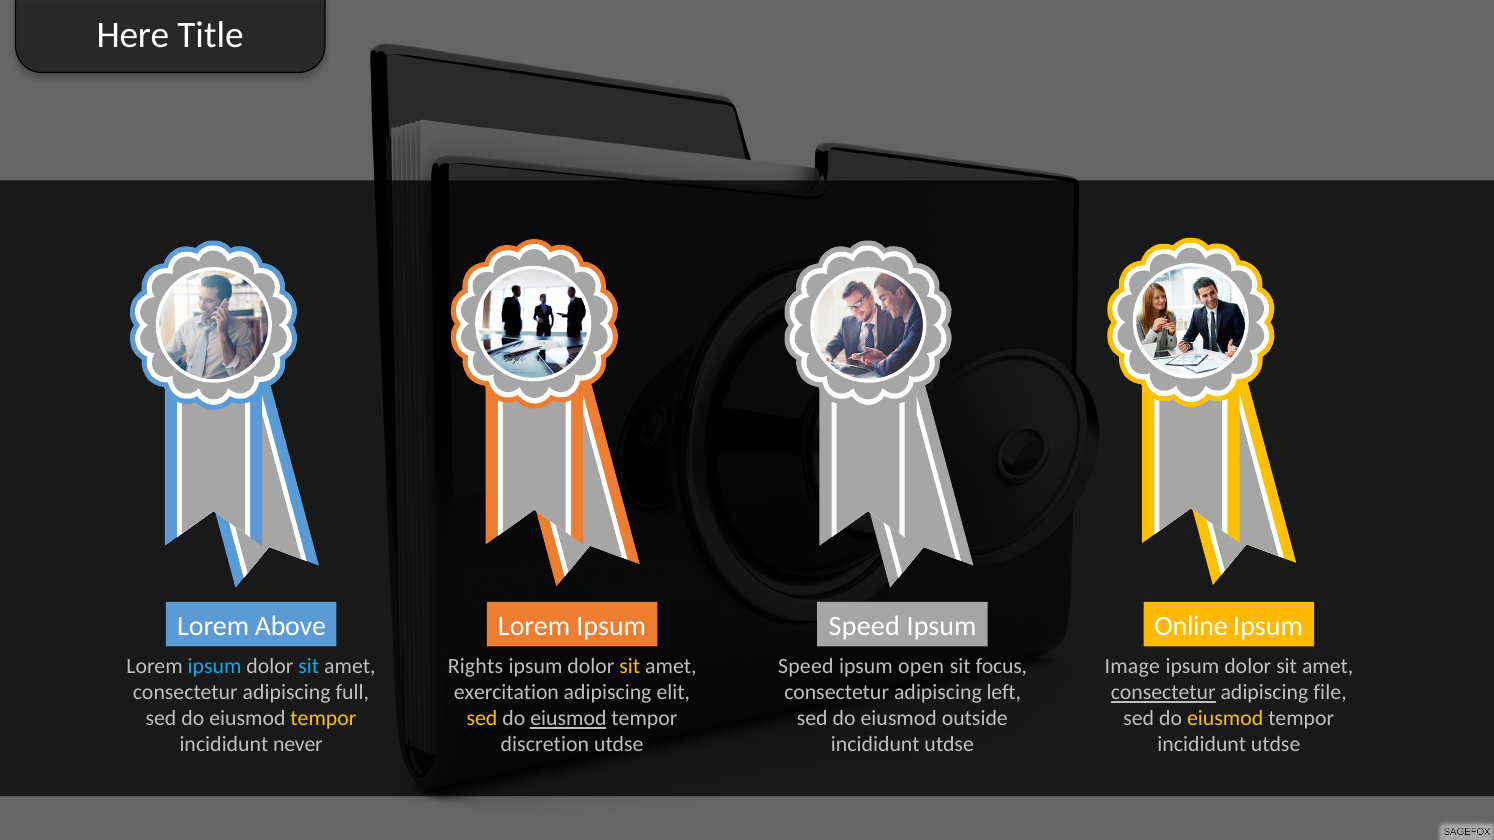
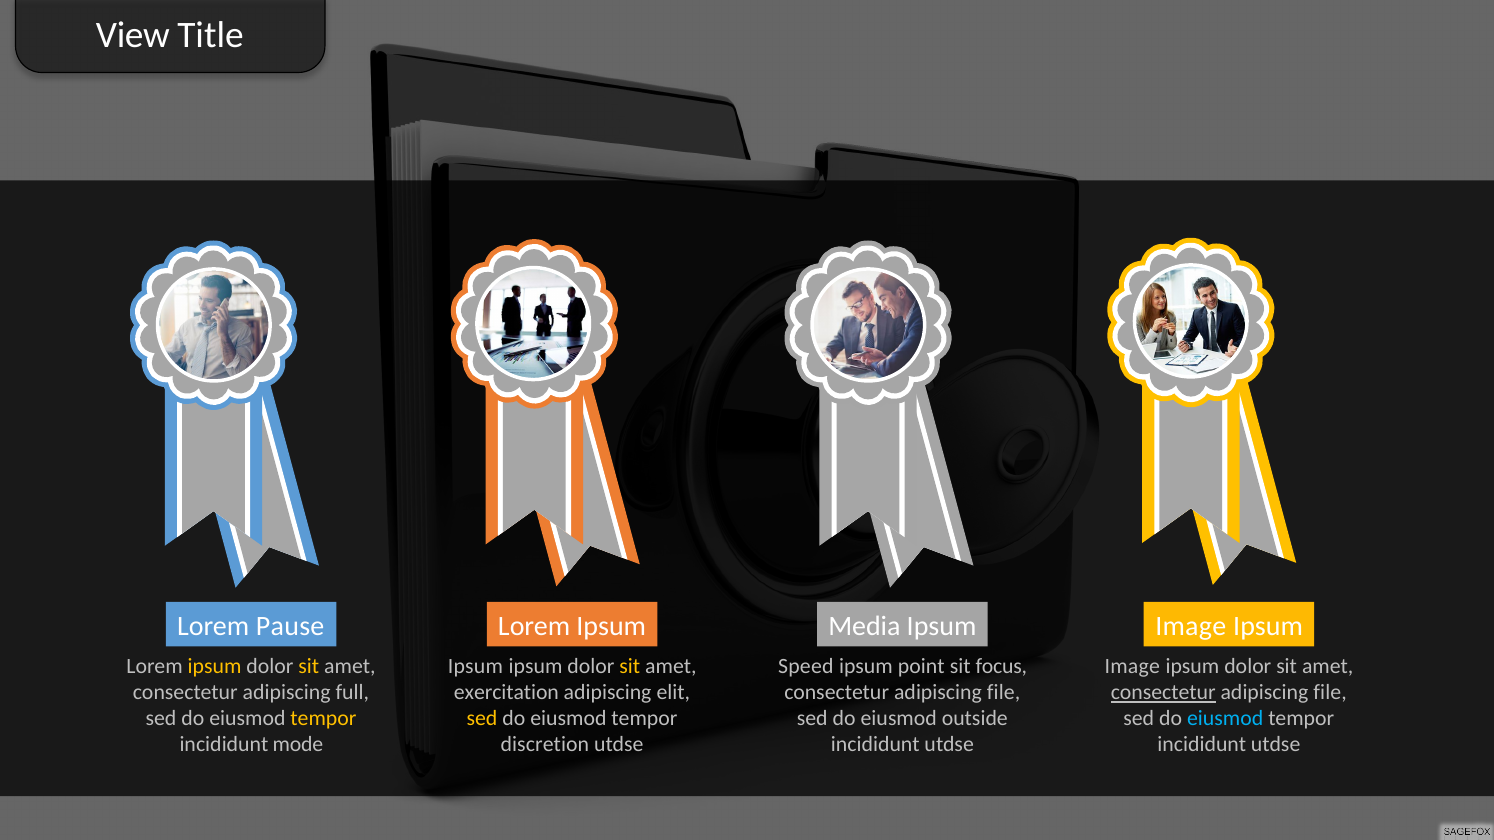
Here: Here -> View (133, 35)
Above: Above -> Pause (290, 626)
Speed: Speed -> Media (864, 626)
Online: Online -> Image (1191, 626)
ipsum colour: light blue -> yellow (215, 667)
sit colour: light blue -> yellow (309, 667)
Rights: Rights -> Ipsum (475, 667)
open: open -> point (921, 667)
left: left -> file (1004, 693)
eiusmod underline: present -> none (568, 719)
eiusmod colour: yellow -> light blue (1225, 719)
never: never -> mode (298, 745)
